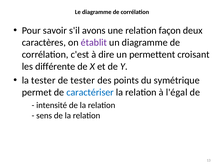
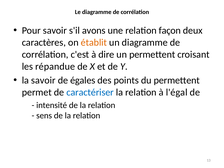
établit colour: purple -> orange (94, 42)
différente: différente -> répandue (55, 66)
la tester: tester -> savoir (43, 80)
de tester: tester -> égales (83, 80)
du symétrique: symétrique -> permettent (177, 80)
